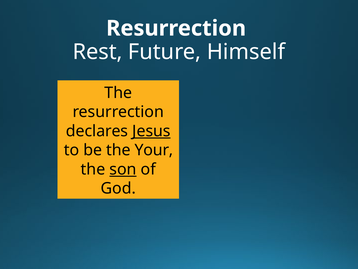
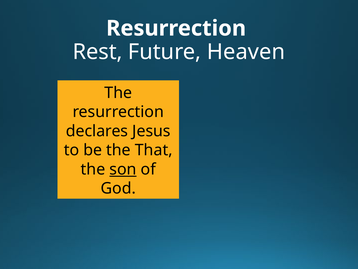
Himself: Himself -> Heaven (246, 52)
Jesus underline: present -> none (151, 131)
Your: Your -> That (154, 150)
